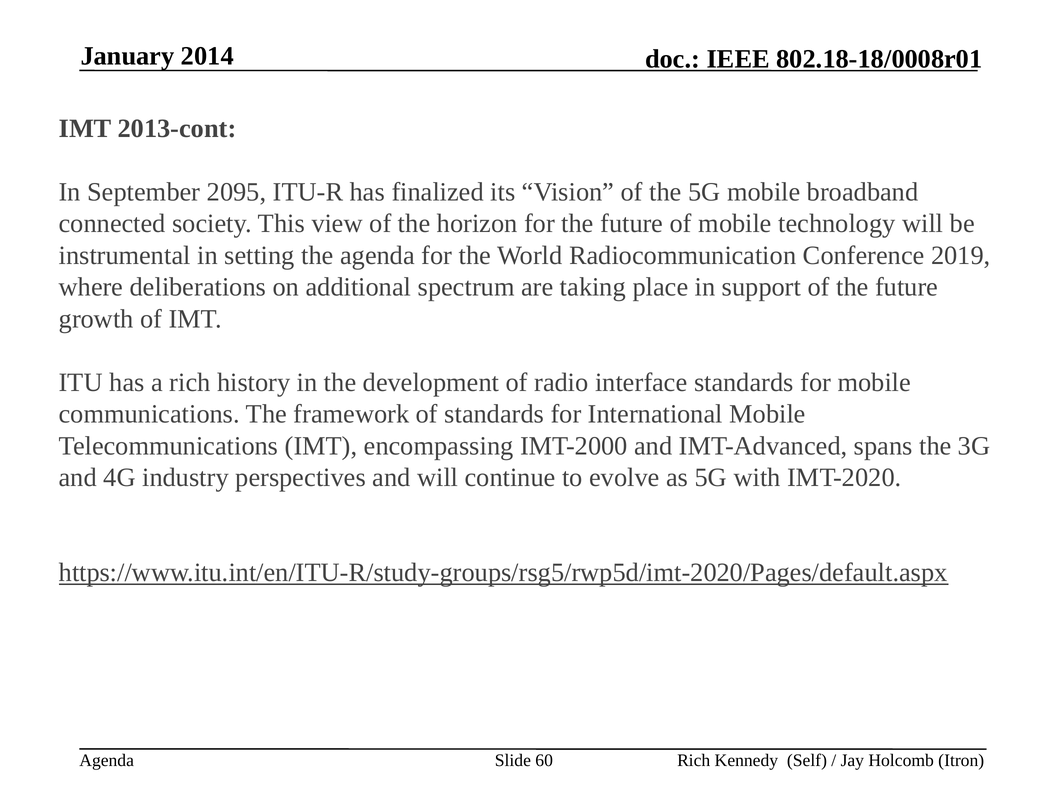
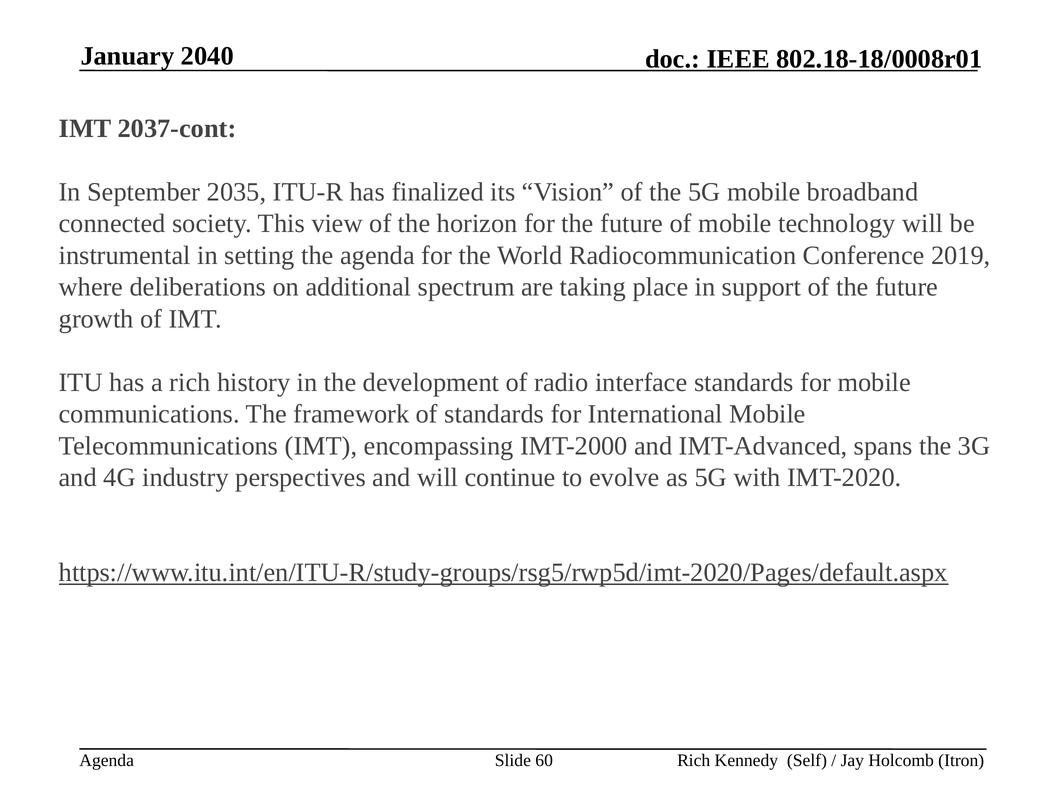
2014: 2014 -> 2040 (207, 56)
2013-cont: 2013-cont -> 2037-cont (177, 129)
2095: 2095 -> 2035 (237, 192)
